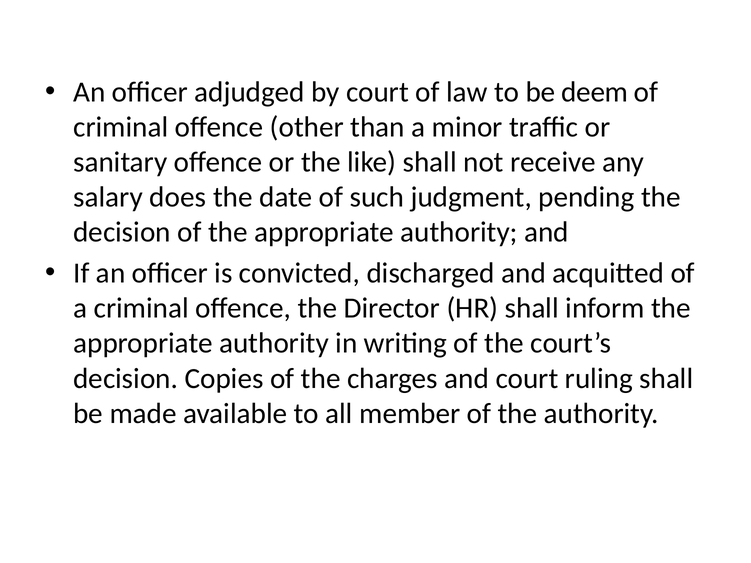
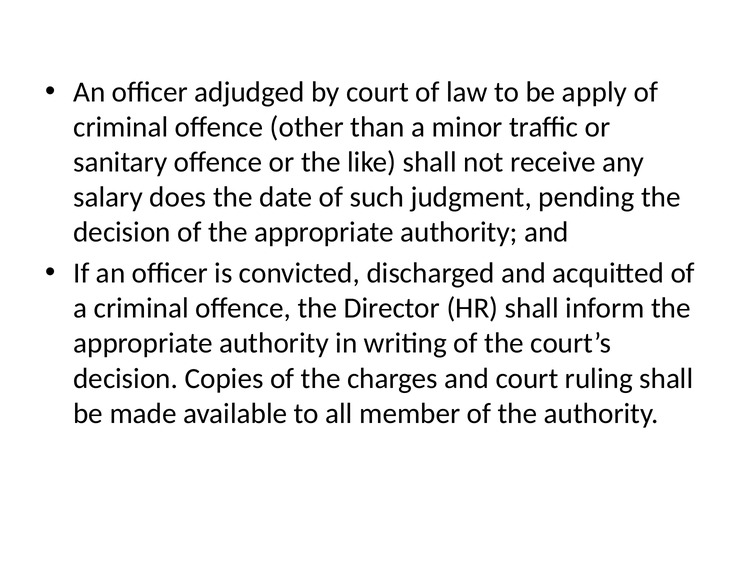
deem: deem -> apply (594, 92)
